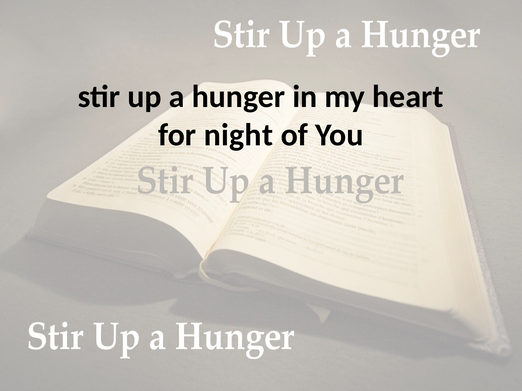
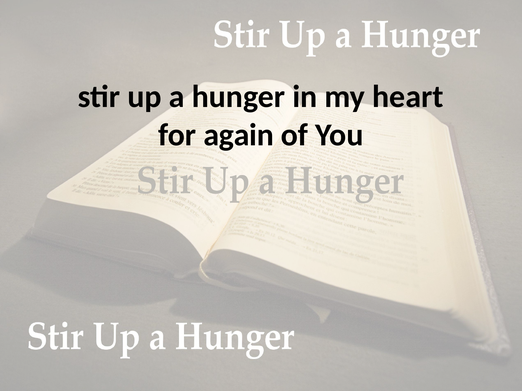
night: night -> again (239, 135)
